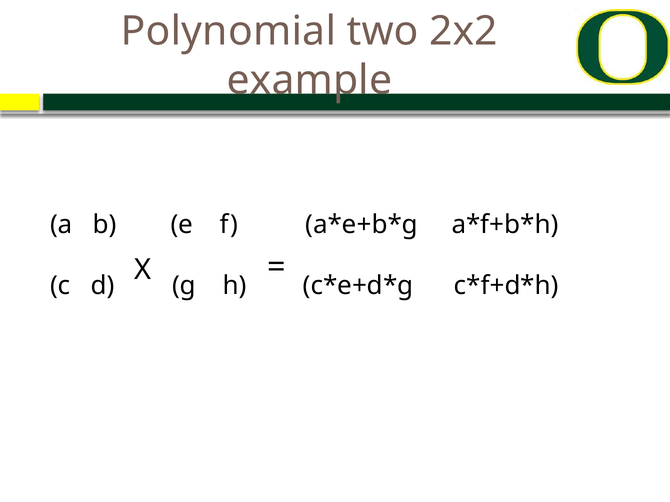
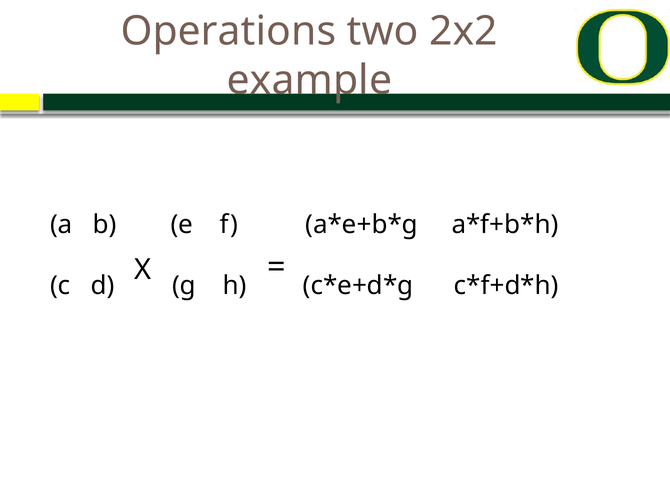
Polynomial: Polynomial -> Operations (228, 31)
